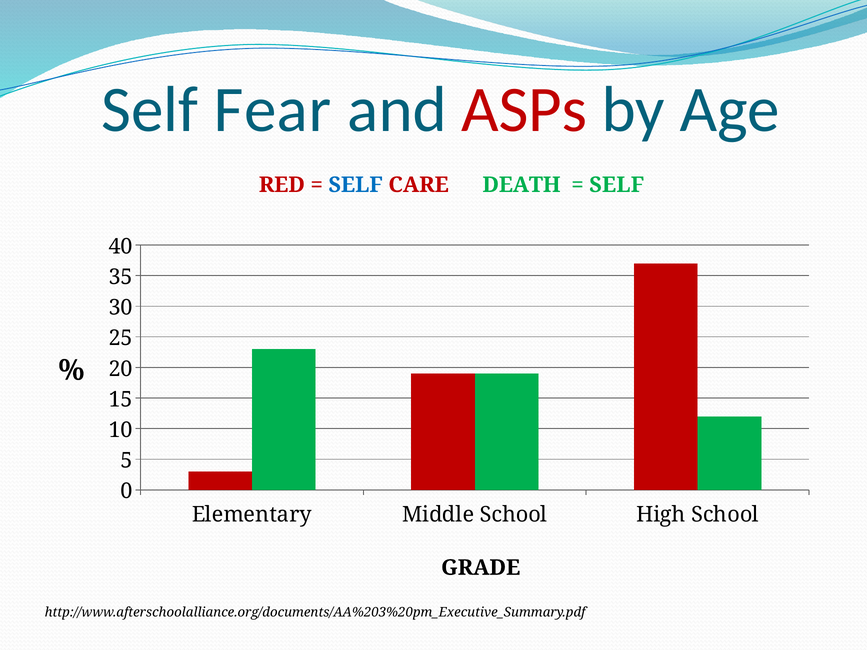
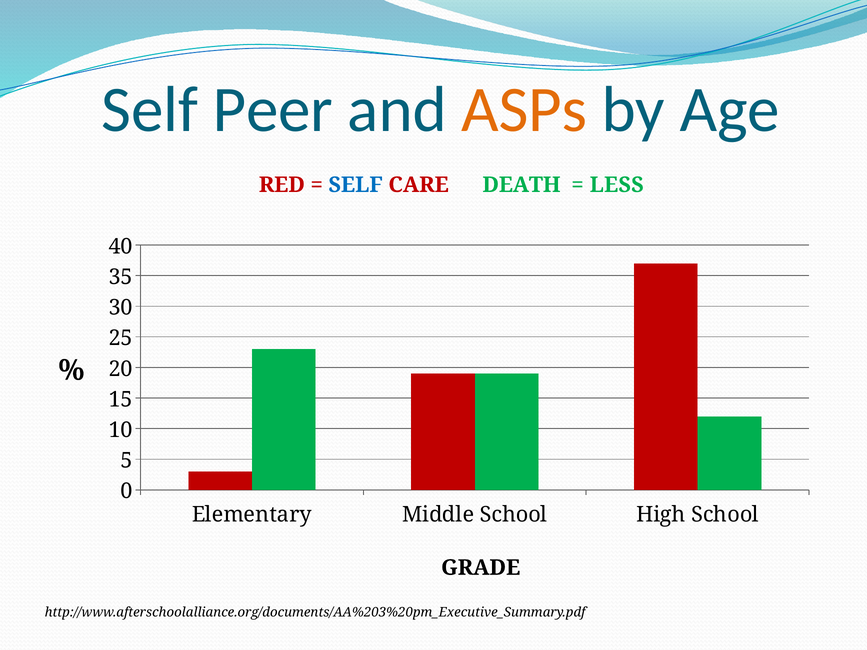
Fear: Fear -> Peer (273, 110)
ASPs colour: red -> orange (524, 110)
SELF: SELF -> LESS (617, 185)
